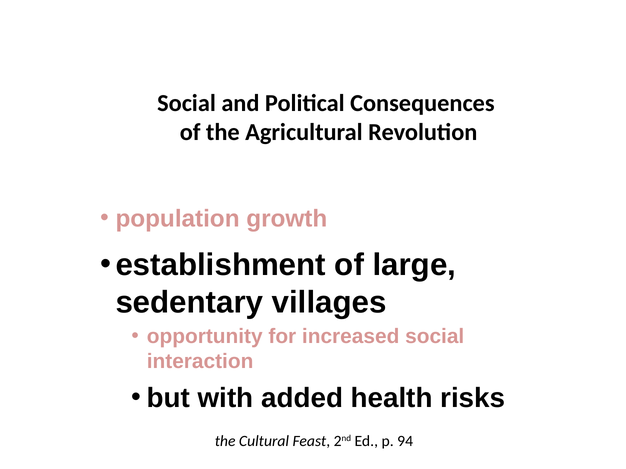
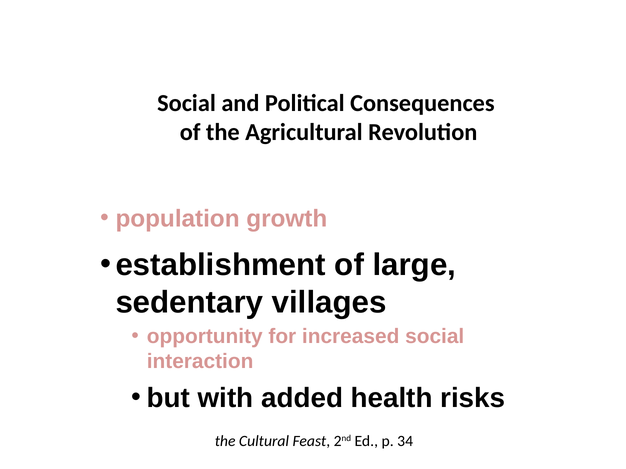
94: 94 -> 34 (405, 441)
